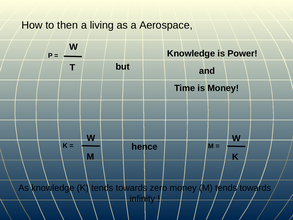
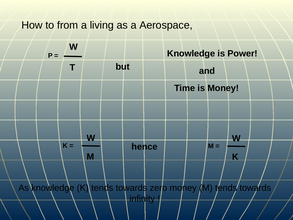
then: then -> from (68, 25)
